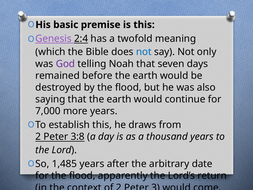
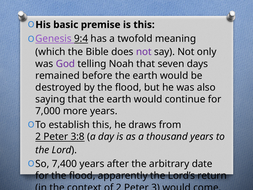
2:4: 2:4 -> 9:4 (81, 39)
not colour: blue -> purple (144, 52)
1,485: 1,485 -> 7,400 (64, 164)
